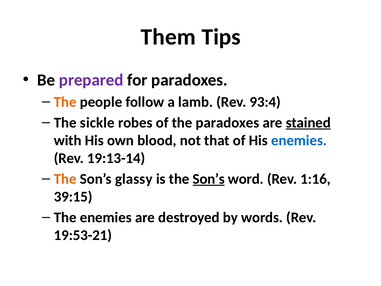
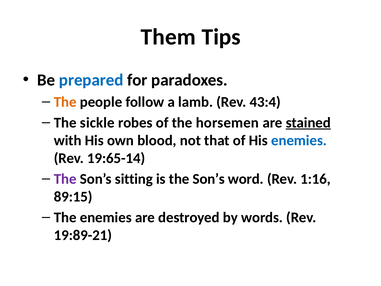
prepared colour: purple -> blue (91, 80)
93:4: 93:4 -> 43:4 (265, 102)
the paradoxes: paradoxes -> horsemen (227, 123)
19:13-14: 19:13-14 -> 19:65-14 (116, 158)
The colour: orange -> purple (65, 179)
glassy: glassy -> sitting (134, 179)
Son’s underline: present -> none (209, 179)
39:15: 39:15 -> 89:15 (73, 196)
19:53-21: 19:53-21 -> 19:89-21 (83, 235)
